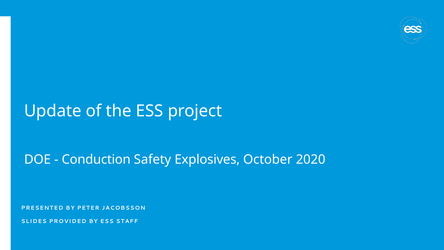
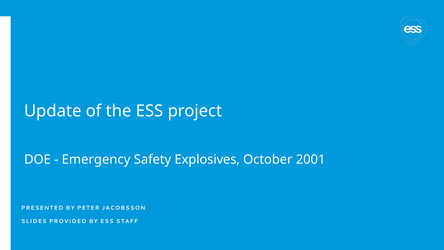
Conduction: Conduction -> Emergency (96, 159)
2020: 2020 -> 2001 (311, 159)
